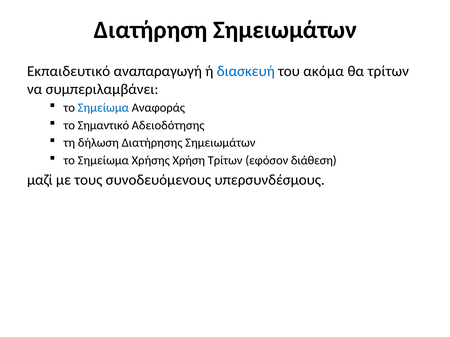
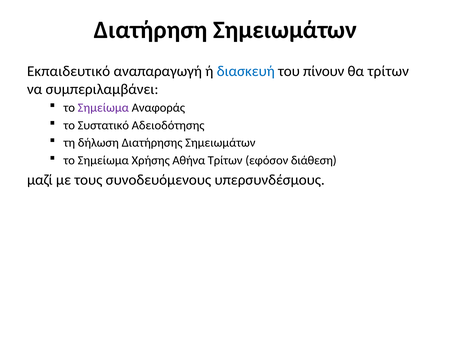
ακόμα: ακόμα -> πίνουν (324, 71)
Σημείωμα colour: blue -> purple (103, 108)
Σημαντικό: Σημαντικό -> Συστατικό (103, 126)
Χρήση: Χρήση -> Αθήνα (189, 161)
